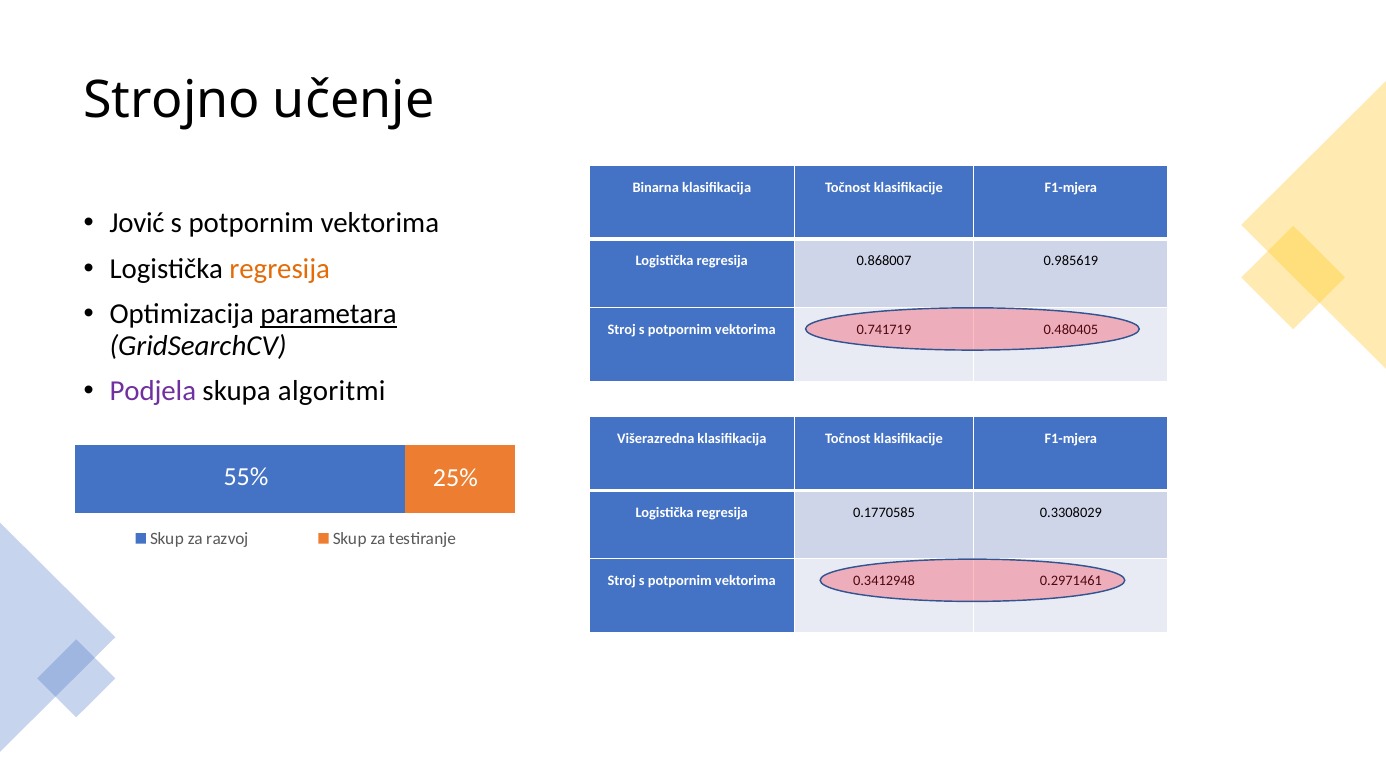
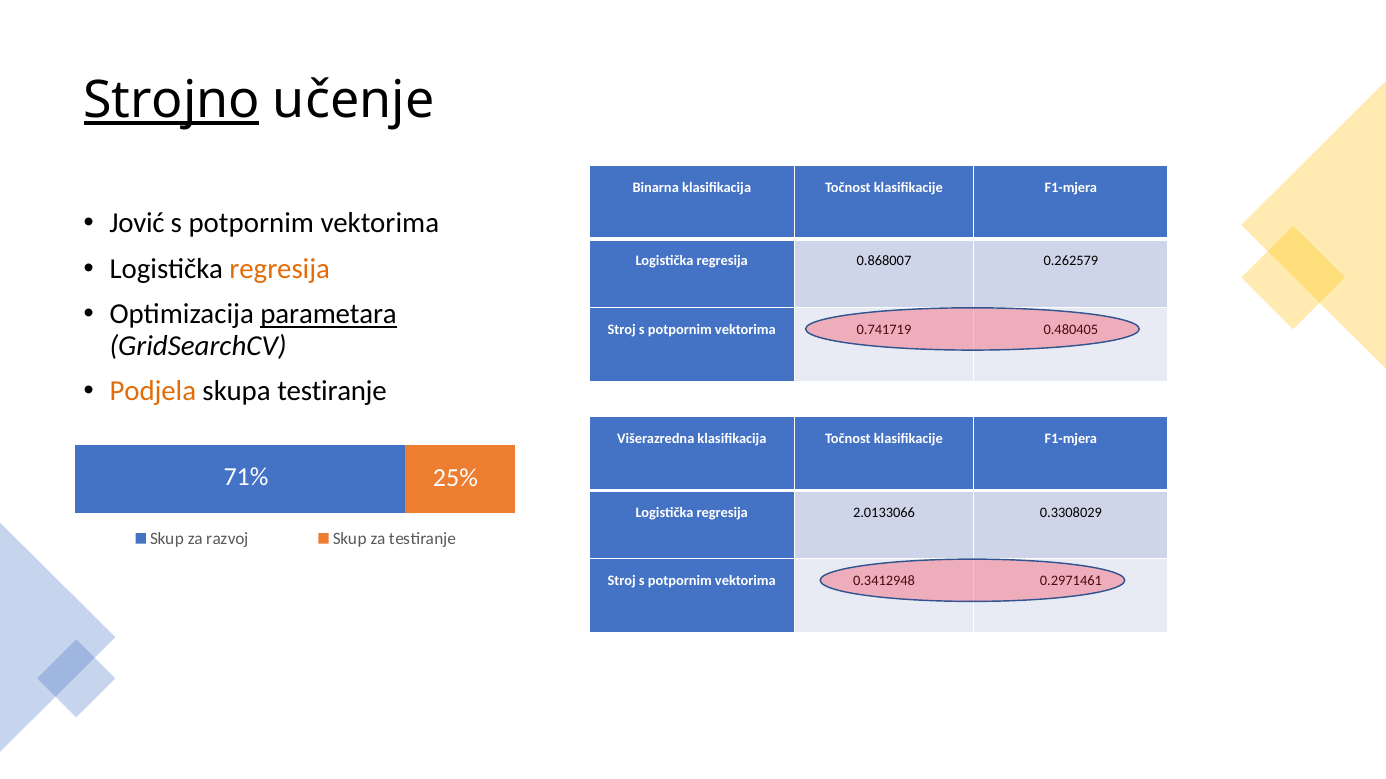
Strojno underline: none -> present (172, 101)
0.985619: 0.985619 -> 0.262579 (1071, 261)
Podjela colour: purple -> orange (153, 392)
skupa algoritmi: algoritmi -> testiranje (332, 392)
55%: 55% -> 71% (246, 477)
0.1770585: 0.1770585 -> 2.0133066 (884, 513)
